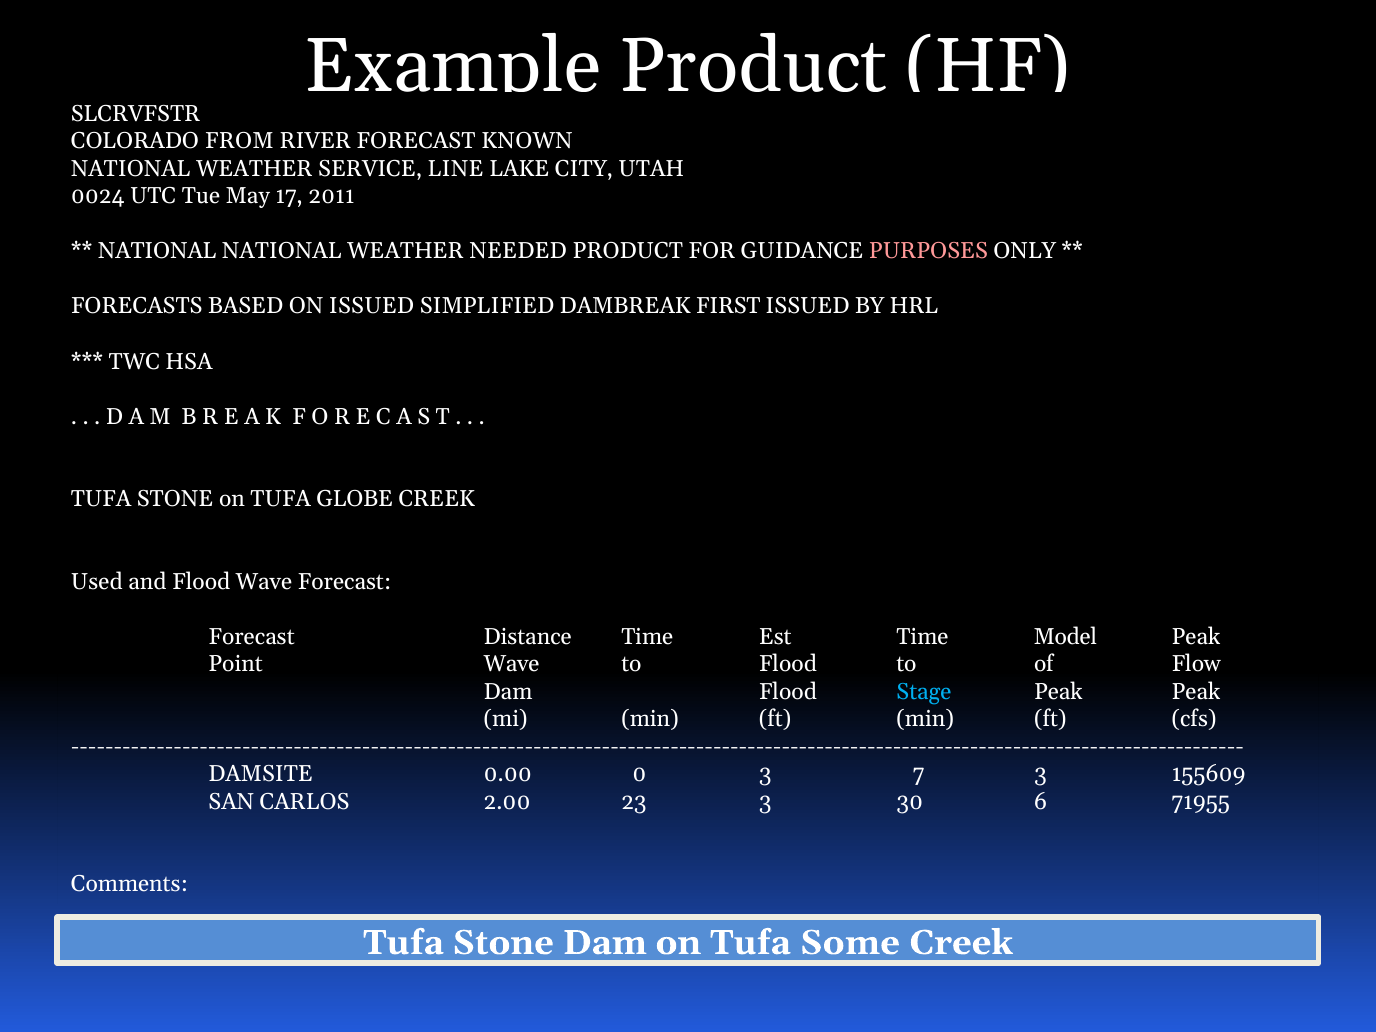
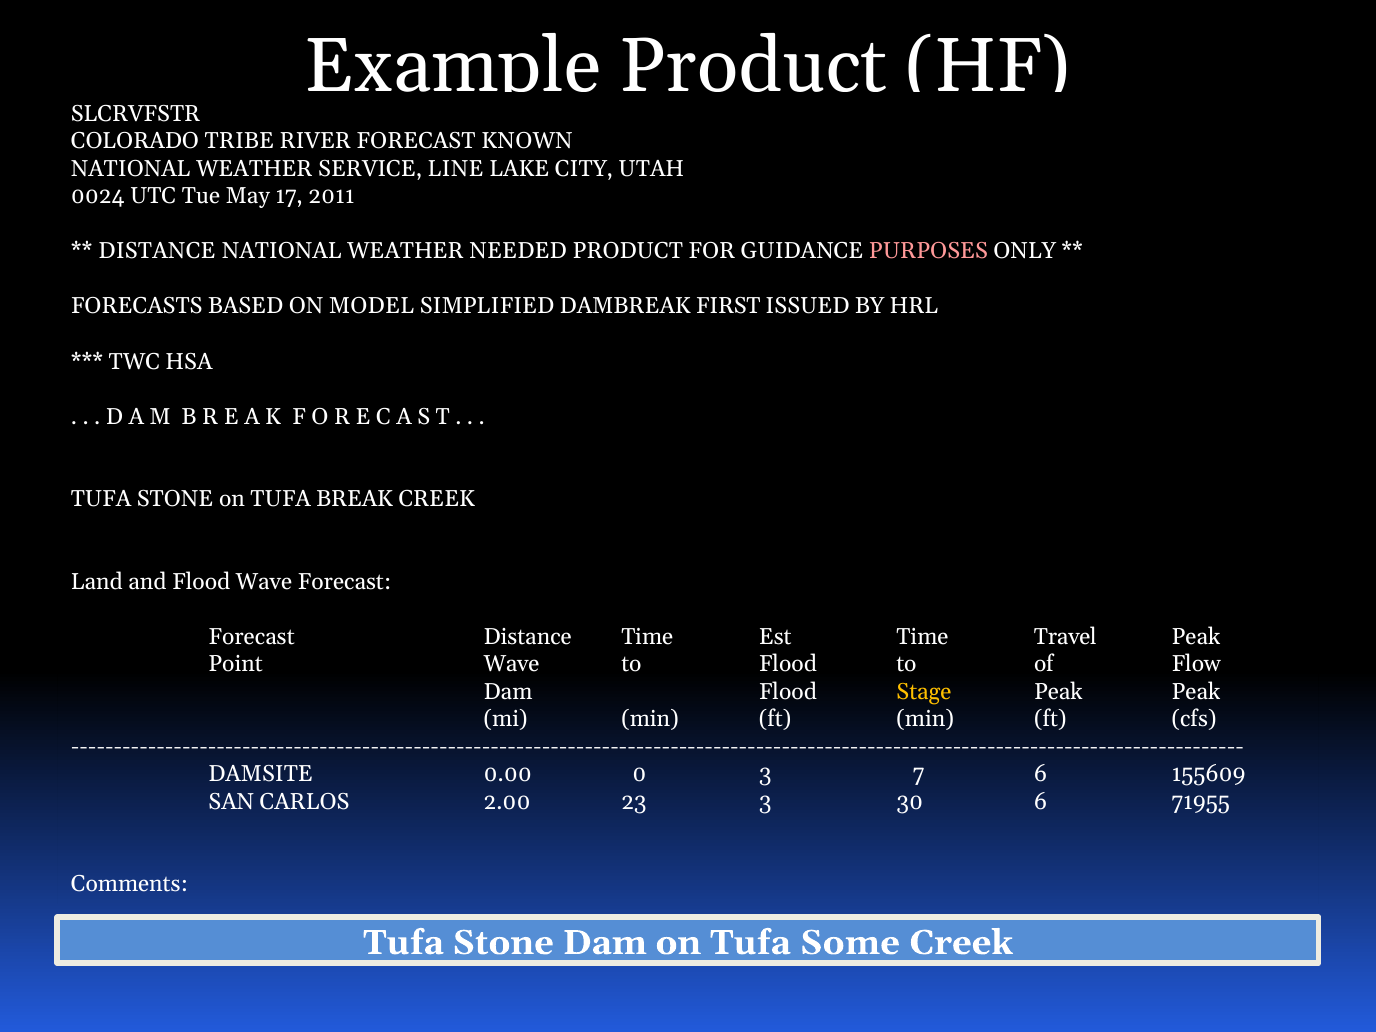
FROM: FROM -> TRIBE (239, 141)
NATIONAL: NATIONAL -> DISTANCE (157, 251)
ON ISSUED: ISSUED -> MODEL (372, 306)
GLOBE: GLOBE -> BREAK (355, 499)
Used: Used -> Land (97, 582)
Model: Model -> Travel (1065, 637)
Stage colour: light blue -> yellow (924, 692)
7 3: 3 -> 6 (1041, 774)
